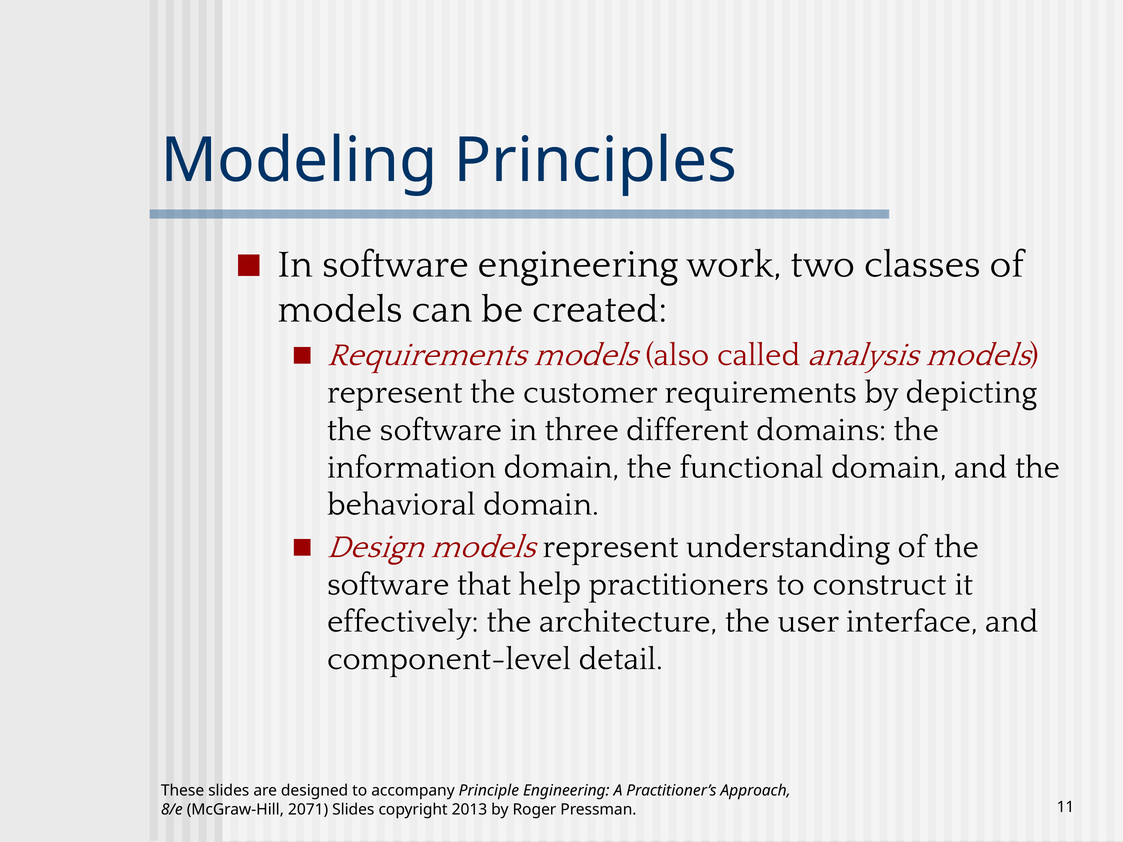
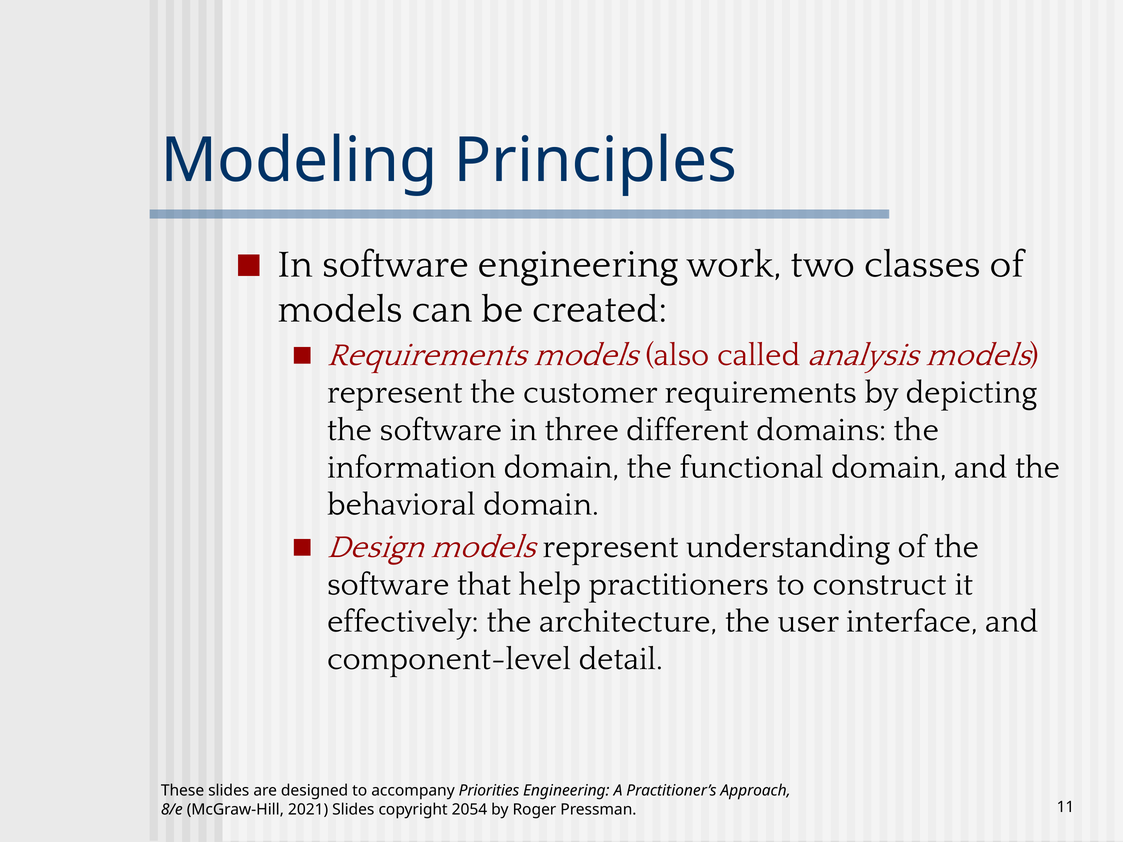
Principle: Principle -> Priorities (489, 791)
2071: 2071 -> 2021 (308, 810)
2013: 2013 -> 2054 (469, 810)
